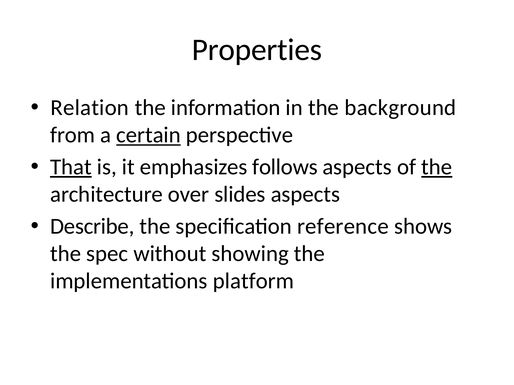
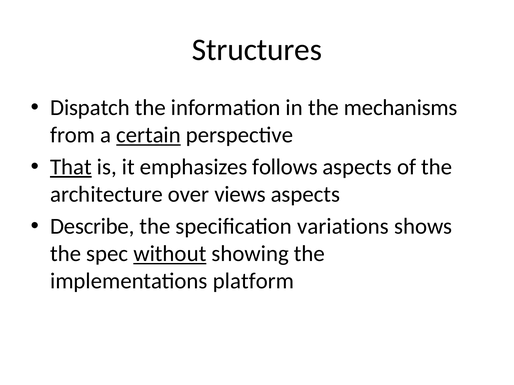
Properties: Properties -> Structures (257, 50)
Relation: Relation -> Dispatch (90, 108)
background: background -> mechanisms (401, 108)
the underline: present -> none (437, 167)
slides: slides -> views (240, 195)
reference: reference -> variations (343, 227)
without underline: none -> present (170, 254)
